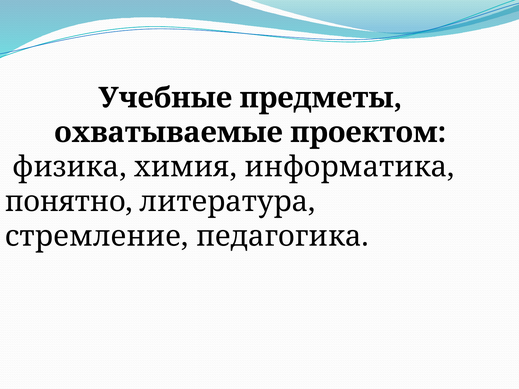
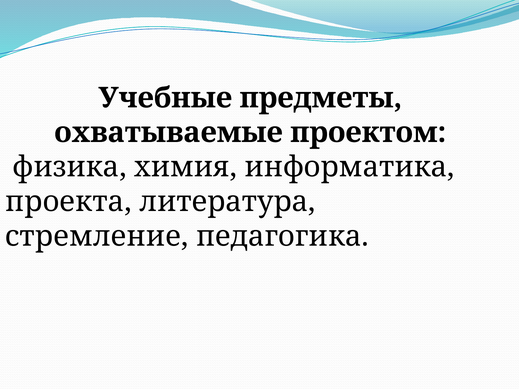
понятно: понятно -> проекта (68, 202)
